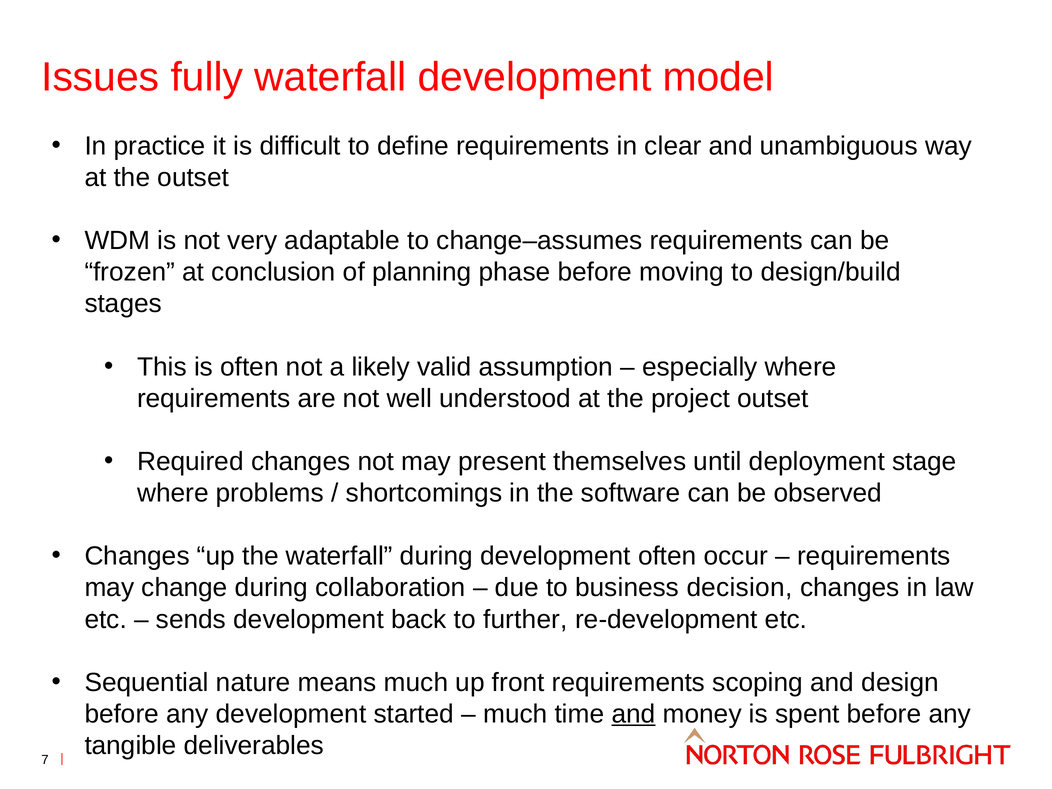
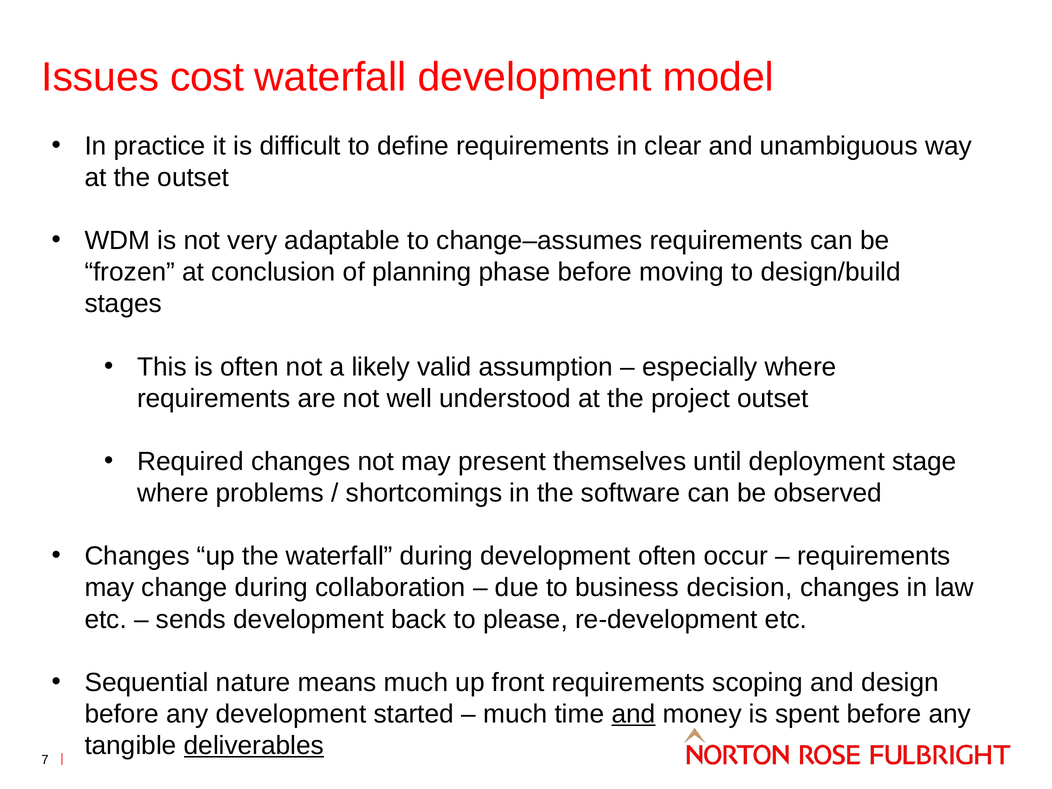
fully: fully -> cost (207, 77)
further: further -> please (525, 619)
deliverables underline: none -> present (254, 746)
